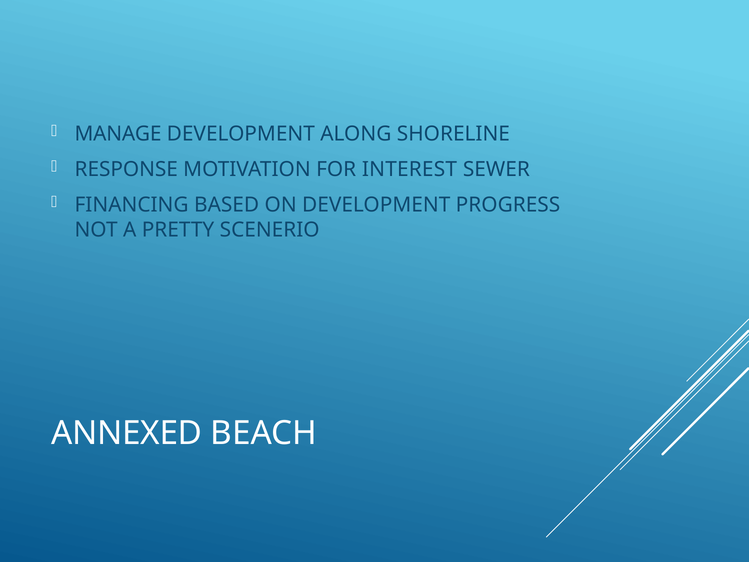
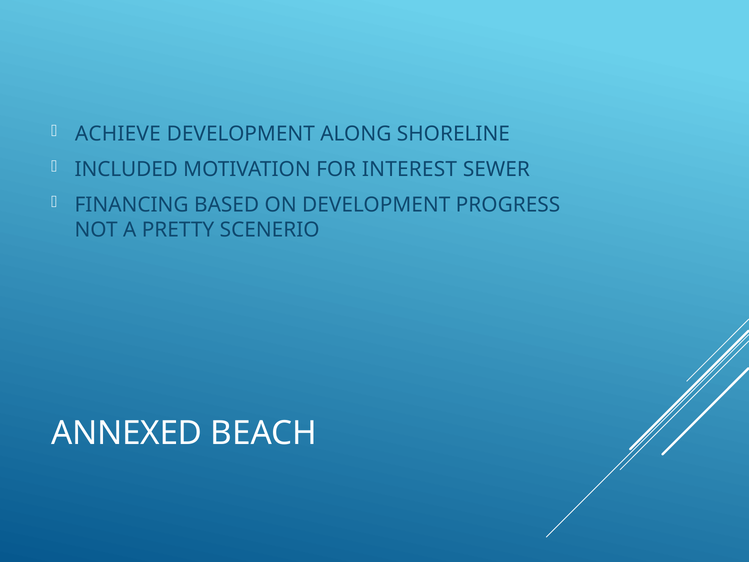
MANAGE: MANAGE -> ACHIEVE (118, 134)
RESPONSE: RESPONSE -> INCLUDED (126, 169)
